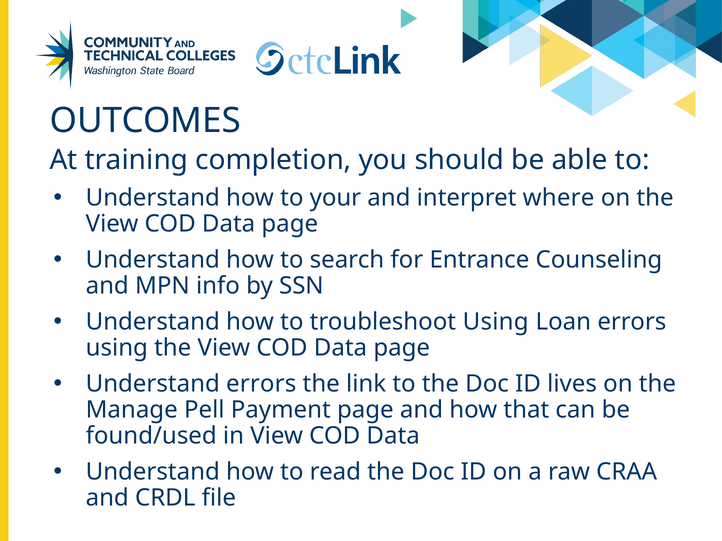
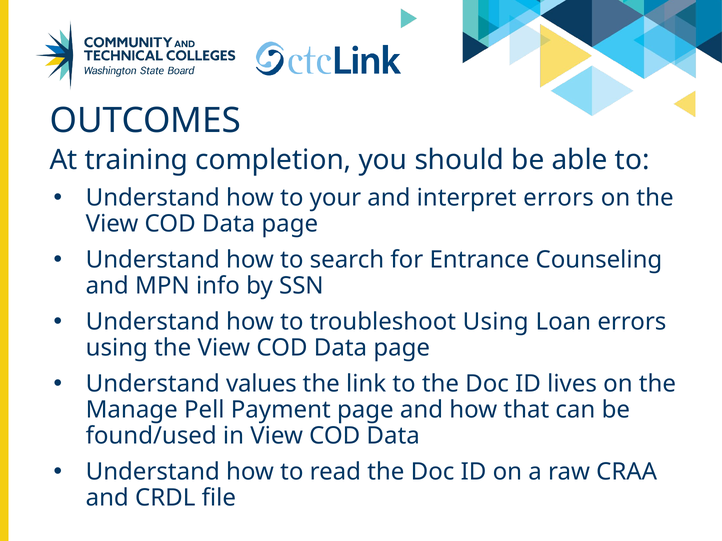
interpret where: where -> errors (559, 198)
Understand errors: errors -> values (261, 384)
